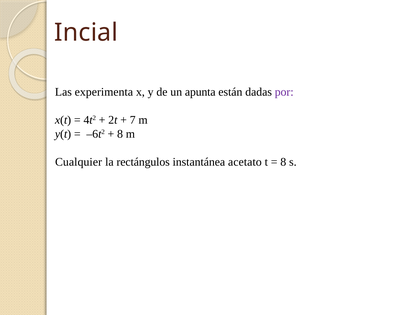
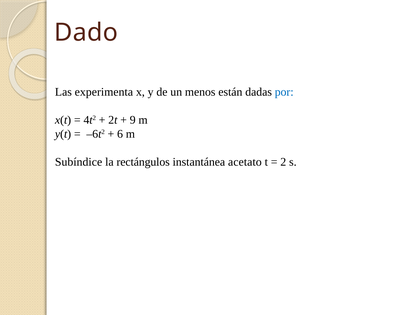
Incial: Incial -> Dado (86, 32)
apunta: apunta -> menos (200, 92)
por colour: purple -> blue (284, 92)
7: 7 -> 9 (133, 120)
8: 8 -> 6 (120, 134)
Cualquier: Cualquier -> Subíndice (79, 162)
8: 8 -> 2 (283, 162)
